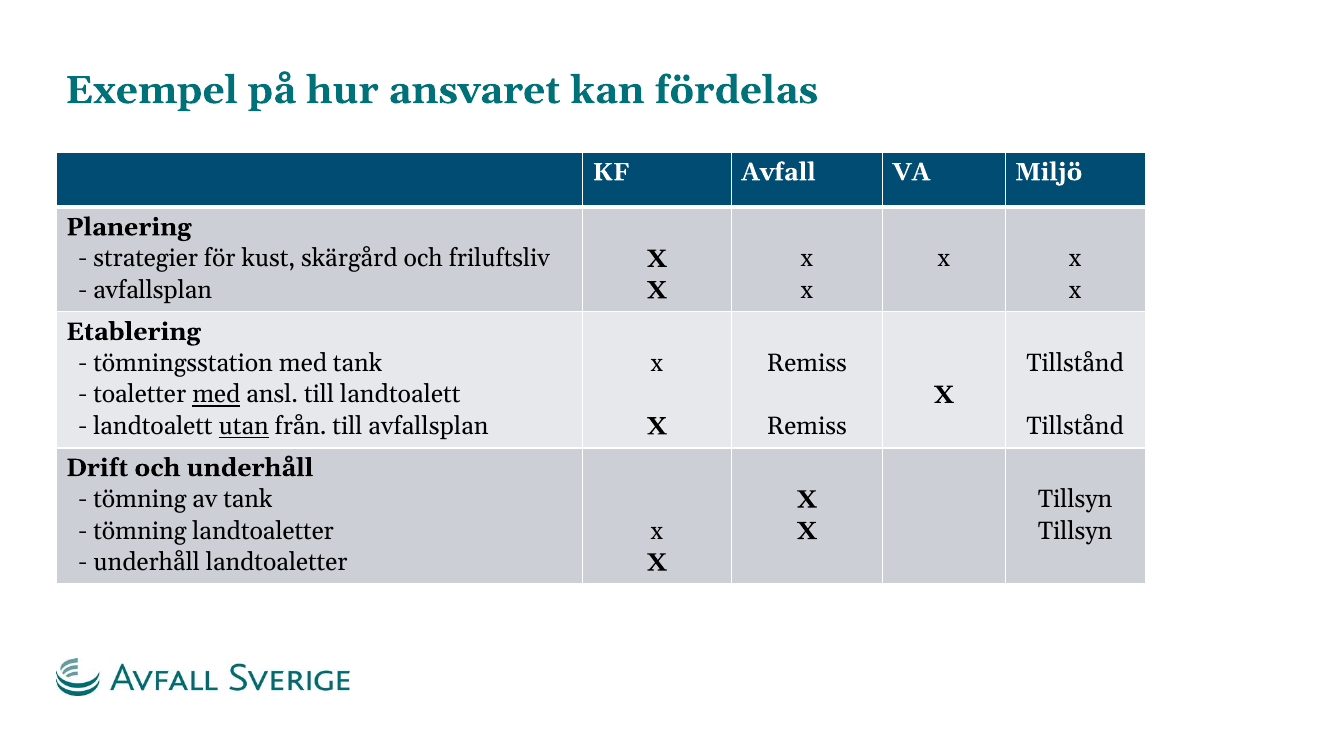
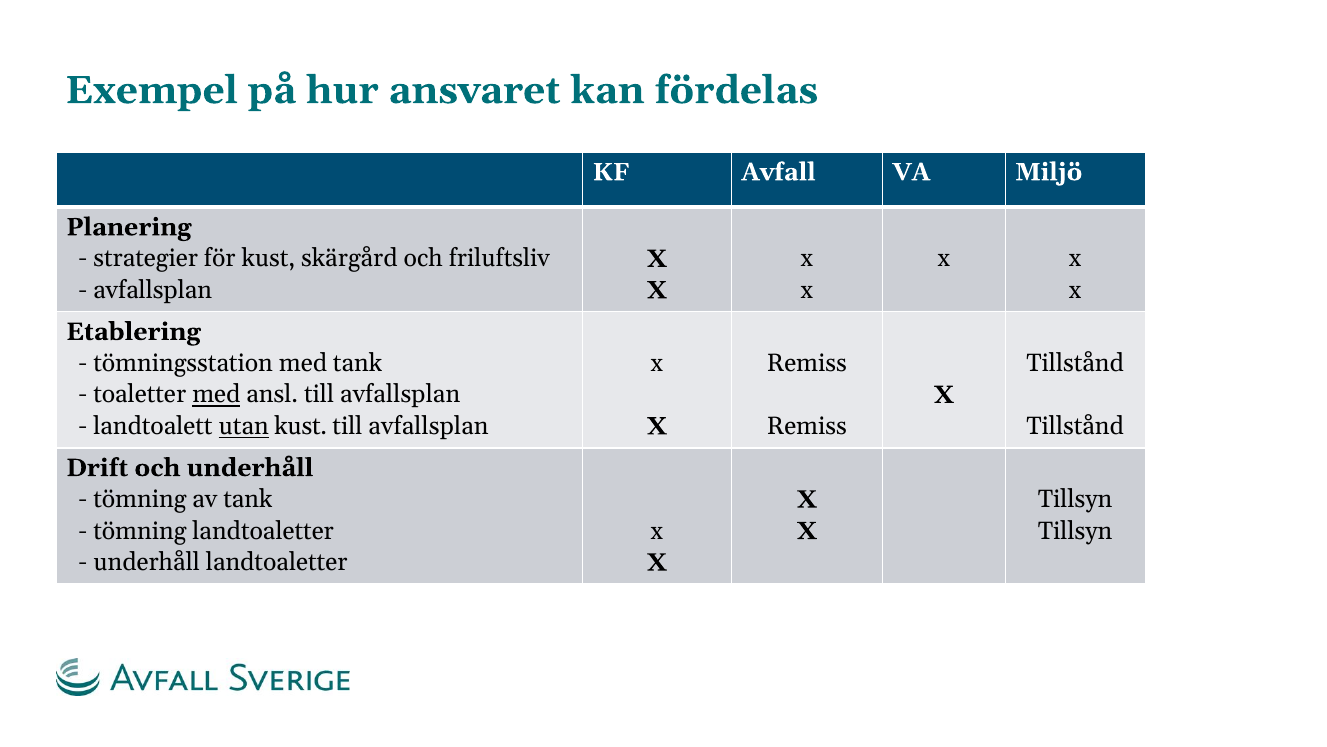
ansl till landtoalett: landtoalett -> avfallsplan (400, 394)
utan från: från -> kust (301, 426)
